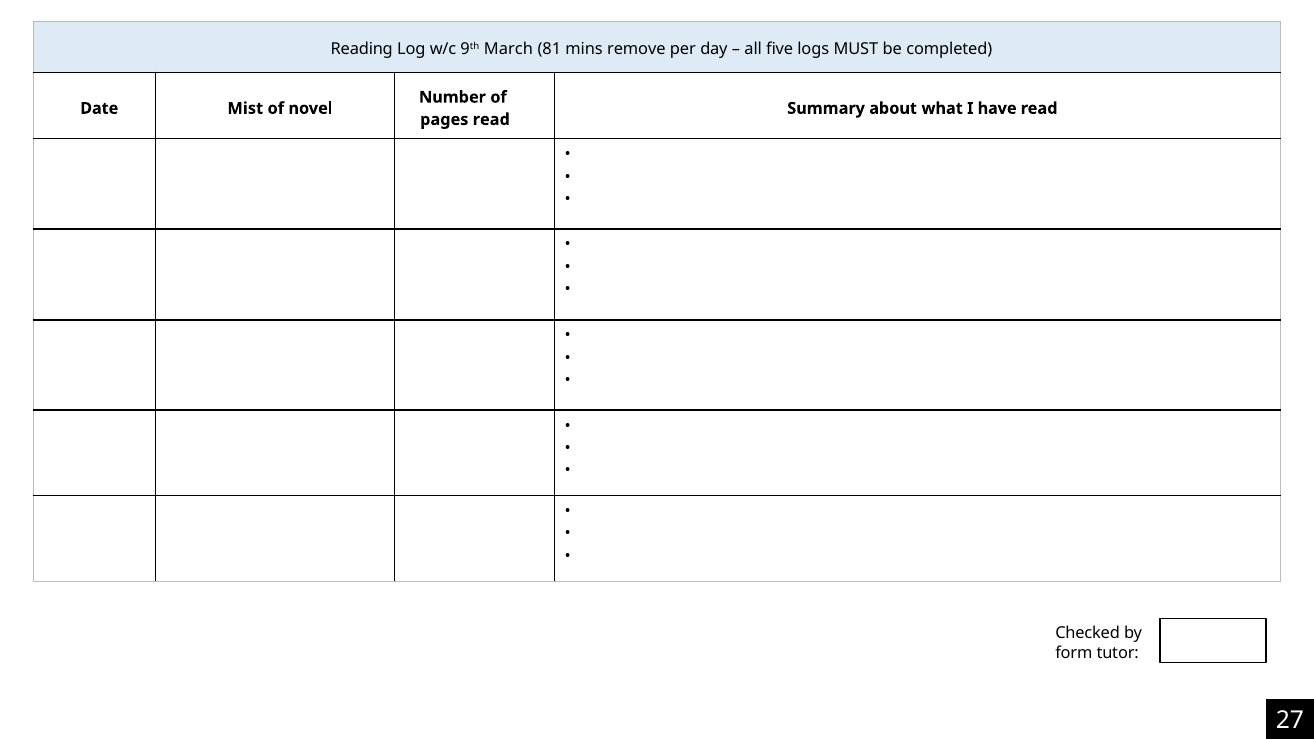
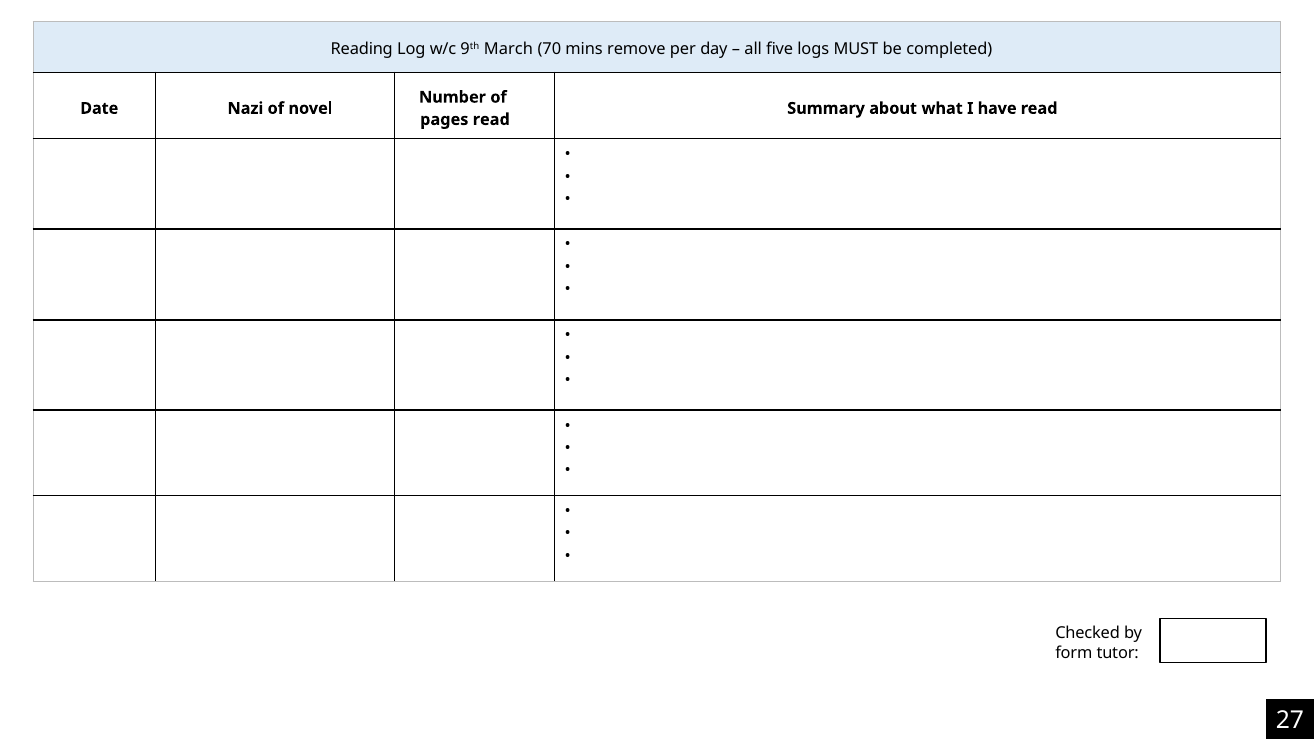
81: 81 -> 70 (549, 50)
Mist: Mist -> Nazi (245, 108)
